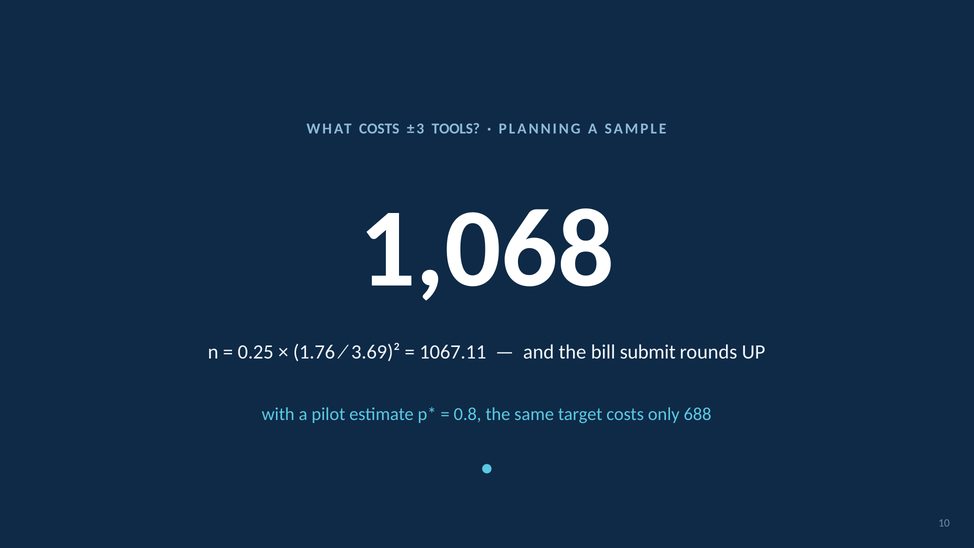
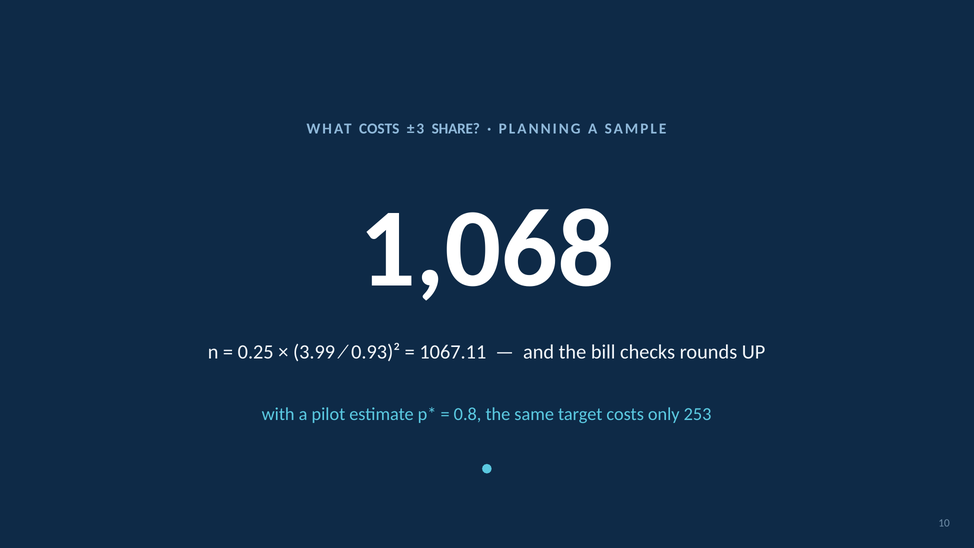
TOOLS: TOOLS -> SHARE (456, 129)
1.76: 1.76 -> 3.99 (314, 352)
3.69)²: 3.69)² -> 0.93)² (376, 352)
submit: submit -> checks (648, 352)
688: 688 -> 253 (698, 414)
